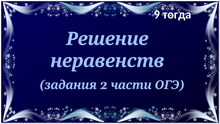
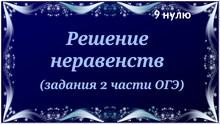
тогда: тогда -> нулю (177, 14)
